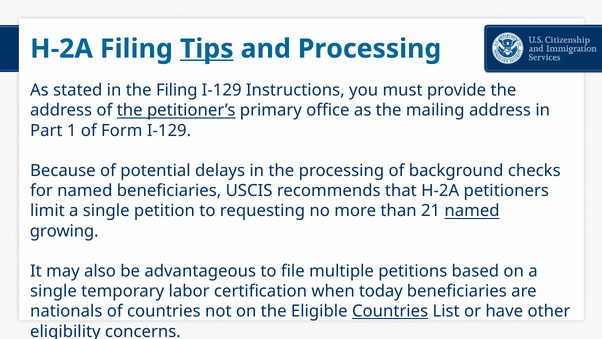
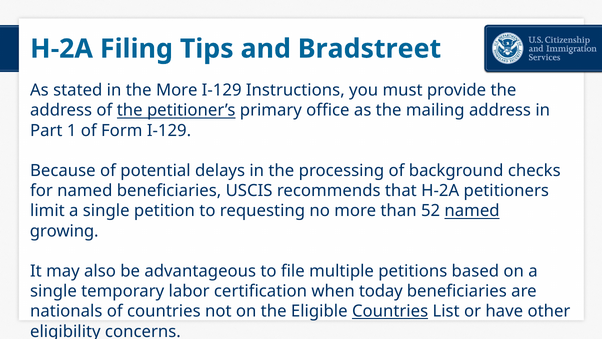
Tips underline: present -> none (207, 49)
and Processing: Processing -> Bradstreet (369, 49)
the Filing: Filing -> More (177, 90)
21: 21 -> 52 (431, 211)
